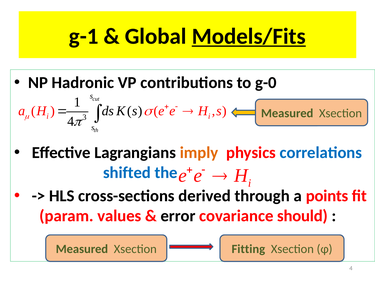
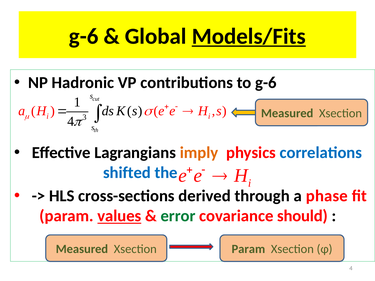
g-1: g-1 -> g-6 (84, 36)
to g-0: g-0 -> g-6 (266, 83)
points: points -> phase (327, 196)
values underline: none -> present (119, 216)
error colour: black -> green (178, 216)
Xsection Fitting: Fitting -> Param (248, 249)
